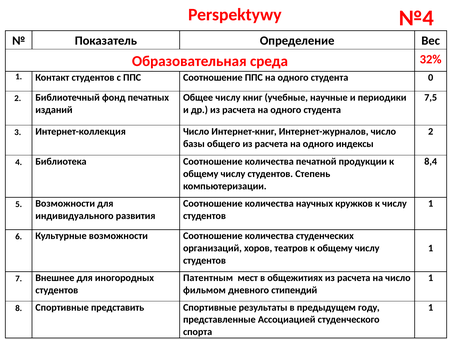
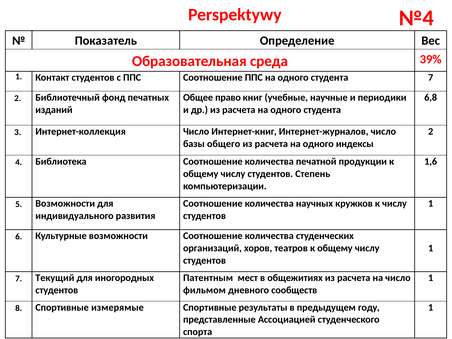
32%: 32% -> 39% (431, 59)
студента 0: 0 -> 7 (431, 78)
Общее числу: числу -> право (228, 97)
7,5: 7,5 -> 6,8 (431, 97)
8,4: 8,4 -> 1,6 (431, 161)
Внешнее: Внешнее -> Текущий (55, 278)
стипендий: стипендий -> сообществ (294, 290)
представить: представить -> измерямые (118, 307)
